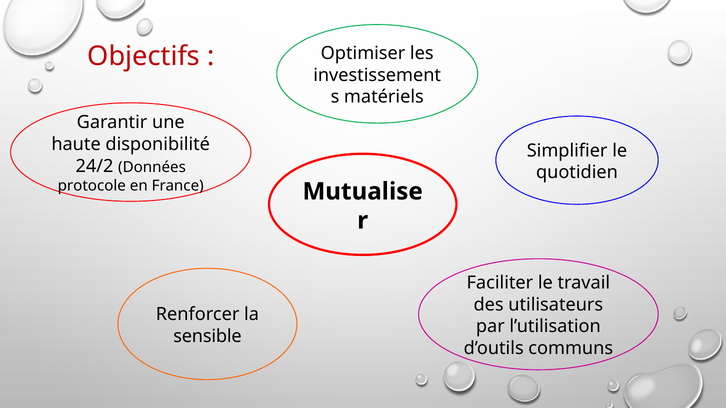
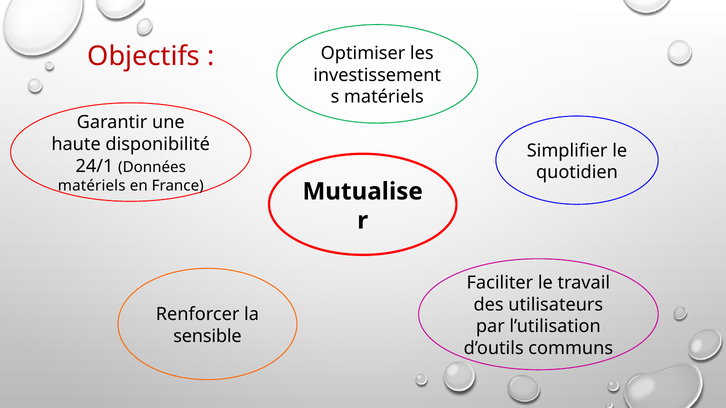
24/2: 24/2 -> 24/1 (94, 166)
protocole: protocole -> matériels (92, 186)
